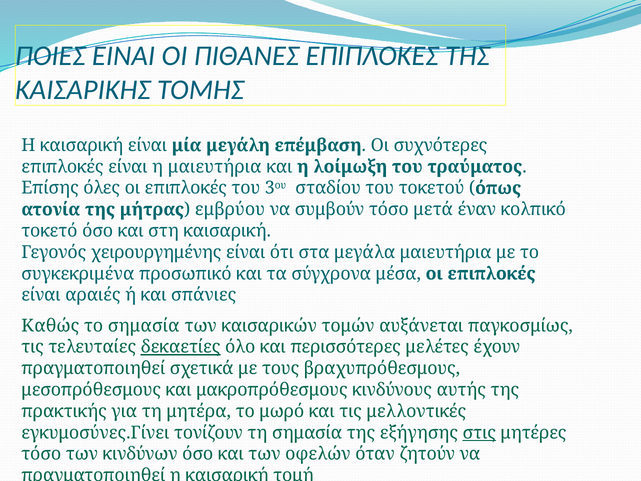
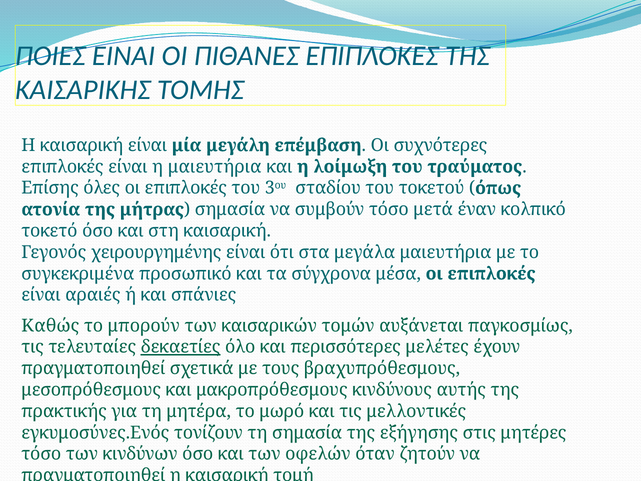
μήτρας εμβρύου: εμβρύου -> σημασία (230, 209)
το σημασία: σημασία -> μπορούν (144, 326)
εγκυμοσύνες.Γίνει: εγκυμοσύνες.Γίνει -> εγκυμοσύνες.Ενός (95, 432)
στις underline: present -> none (479, 432)
